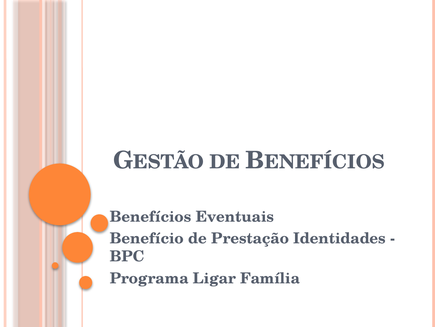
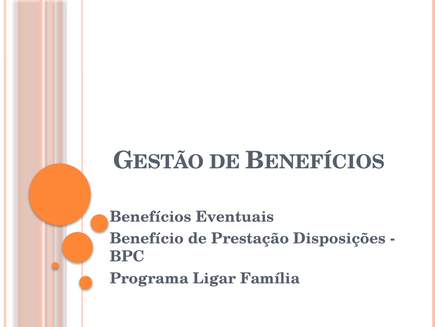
Identidades: Identidades -> Disposições (339, 238)
